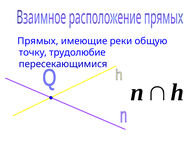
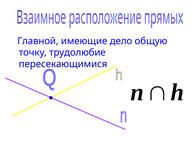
Прямых: Прямых -> Главной (38, 41)
реки: реки -> дело (121, 41)
